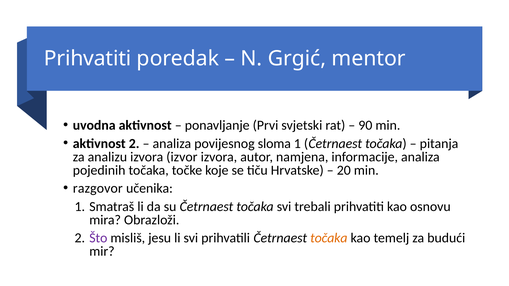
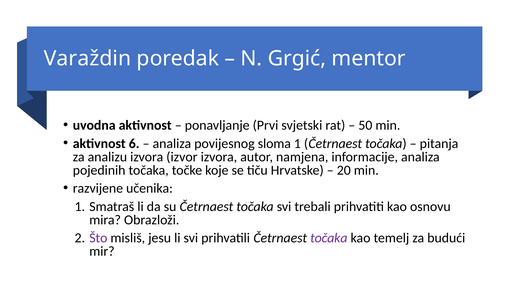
Prihvatiti: Prihvatiti -> Varaždin (87, 59)
90: 90 -> 50 (365, 126)
aktivnost 2: 2 -> 6 (134, 144)
razgovor: razgovor -> razvijene (98, 189)
točaka colour: orange -> purple (329, 238)
